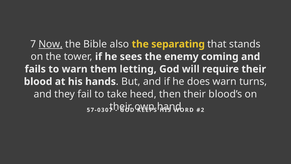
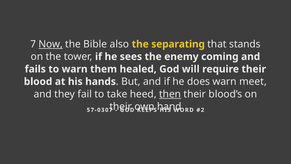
letting: letting -> healed (138, 69)
turns: turns -> meet (253, 81)
then underline: none -> present (170, 94)
